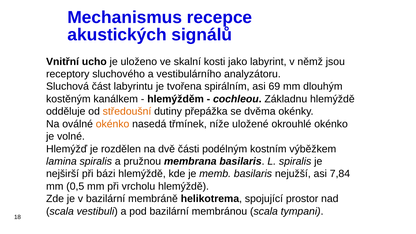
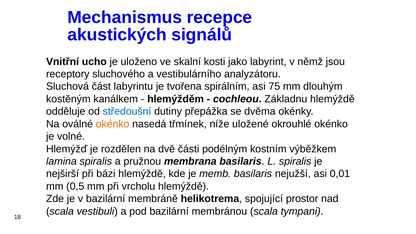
69: 69 -> 75 (274, 87)
středoušní colour: orange -> blue (127, 111)
7,84: 7,84 -> 0,01 (340, 174)
